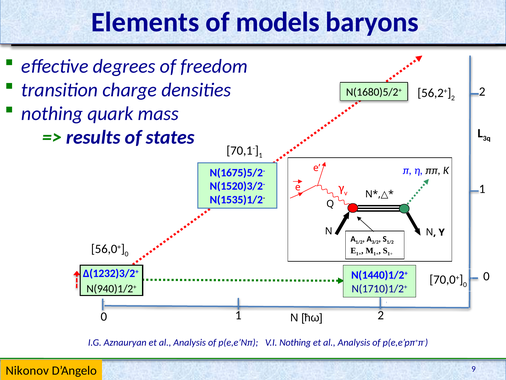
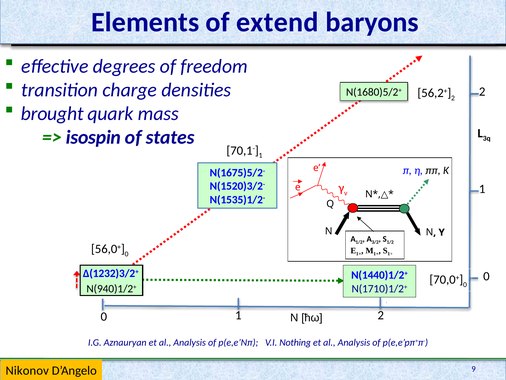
models: models -> extend (277, 22)
nothing: nothing -> brought (52, 114)
results: results -> isospin (93, 137)
